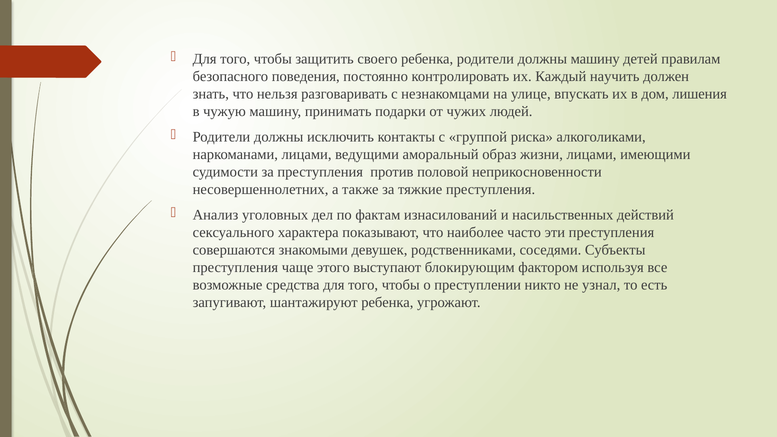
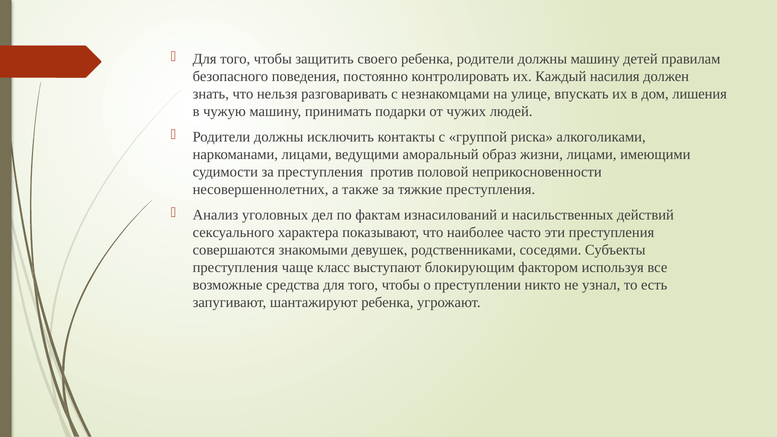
научить: научить -> насилия (615, 76)
этого: этого -> класс (333, 267)
